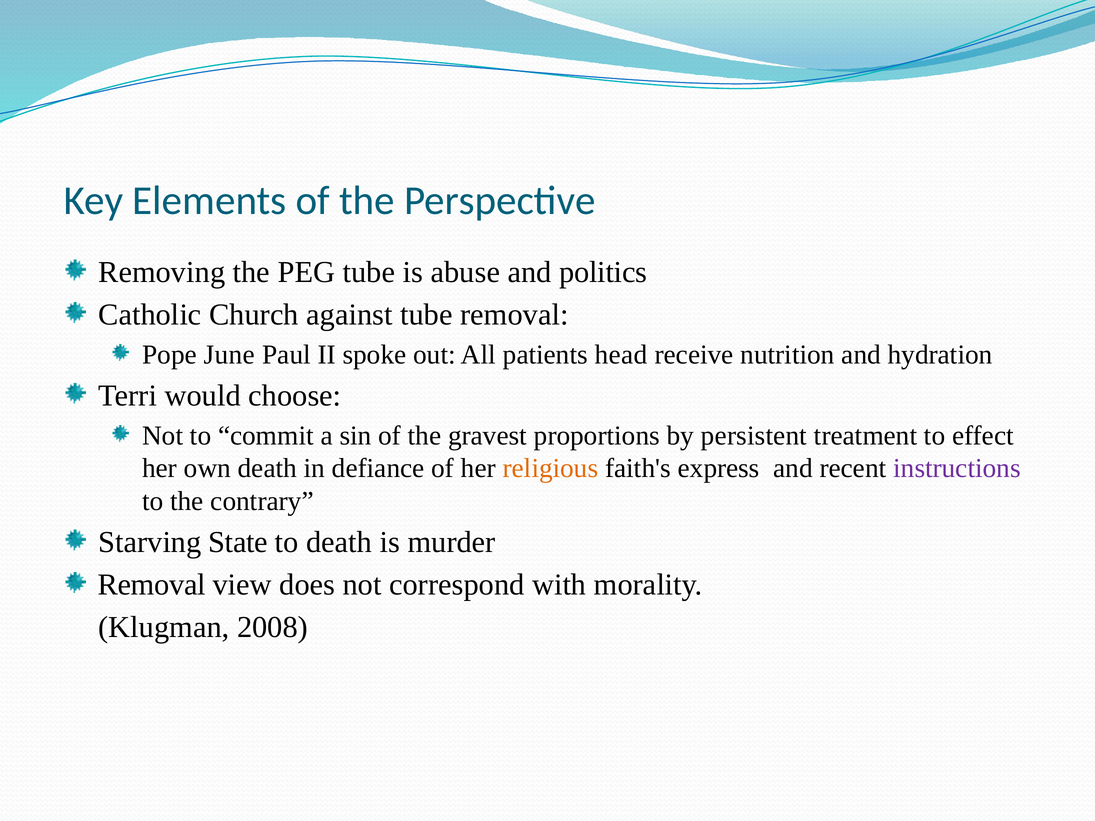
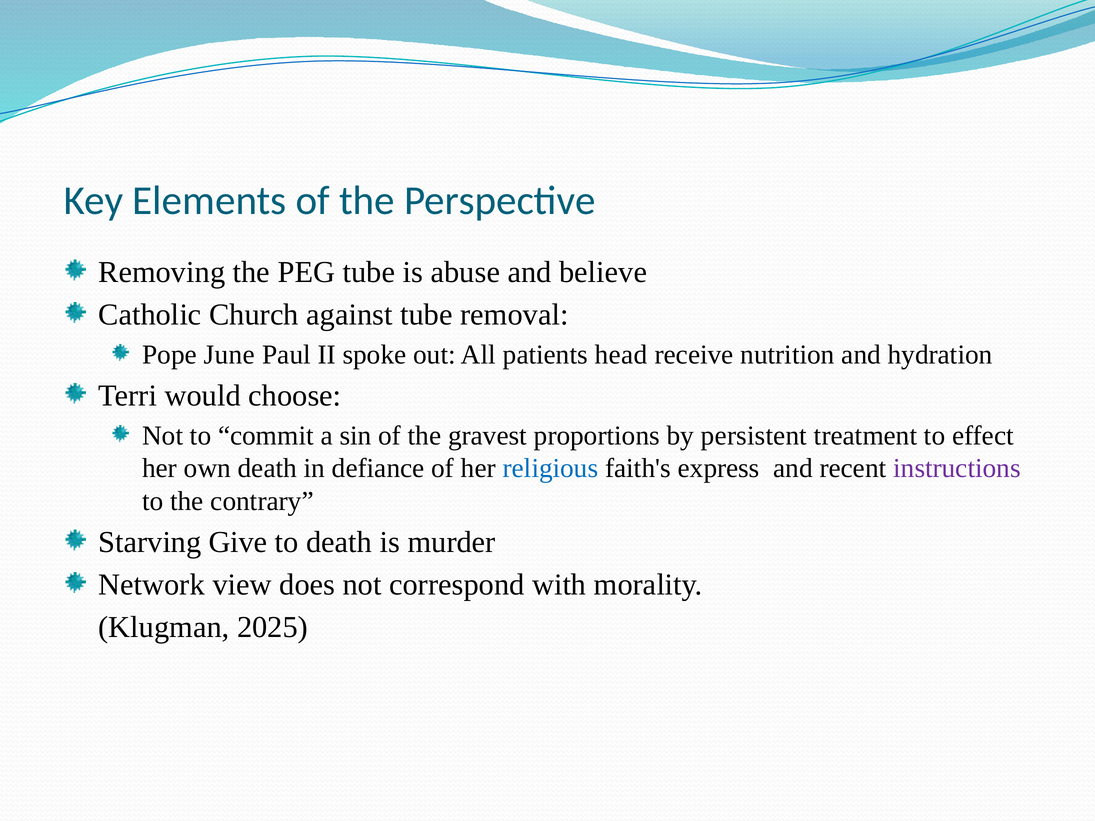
politics: politics -> believe (603, 272)
religious colour: orange -> blue (551, 468)
State: State -> Give (238, 542)
Removal: Removal -> Network (152, 585)
2008: 2008 -> 2025 (273, 627)
